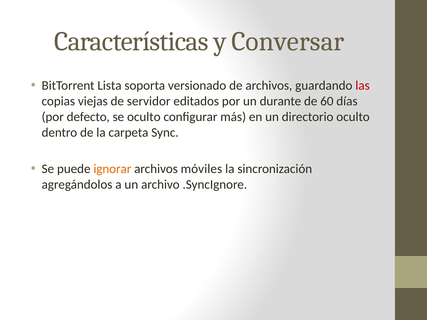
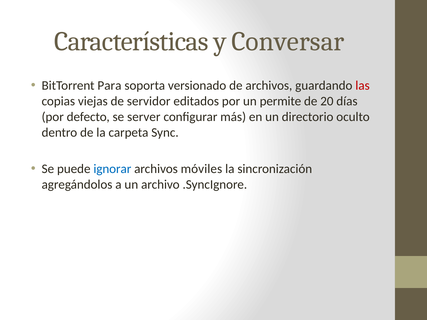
Lista: Lista -> Para (109, 86)
durante: durante -> permite (280, 101)
60: 60 -> 20 (327, 101)
se oculto: oculto -> server (144, 117)
ignorar colour: orange -> blue (112, 169)
